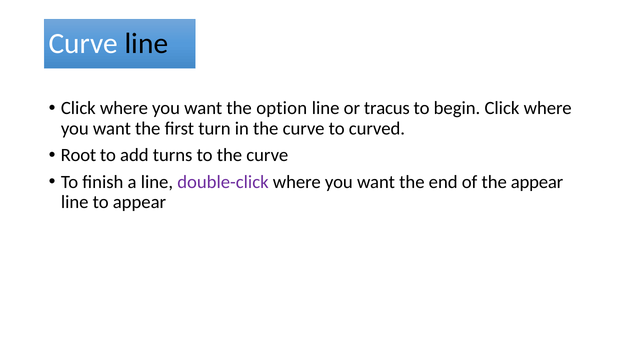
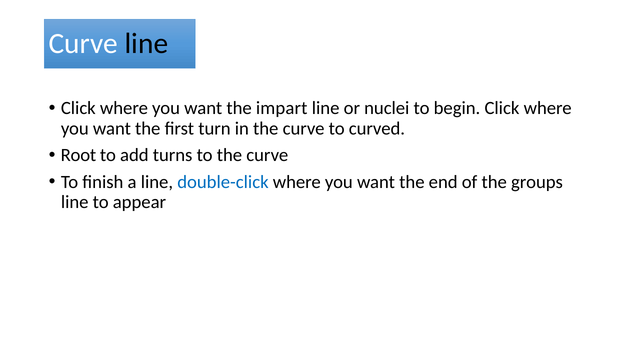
option: option -> impart (282, 108)
tracus: tracus -> nuclei (387, 108)
double-click colour: purple -> blue (223, 182)
the appear: appear -> groups (537, 182)
